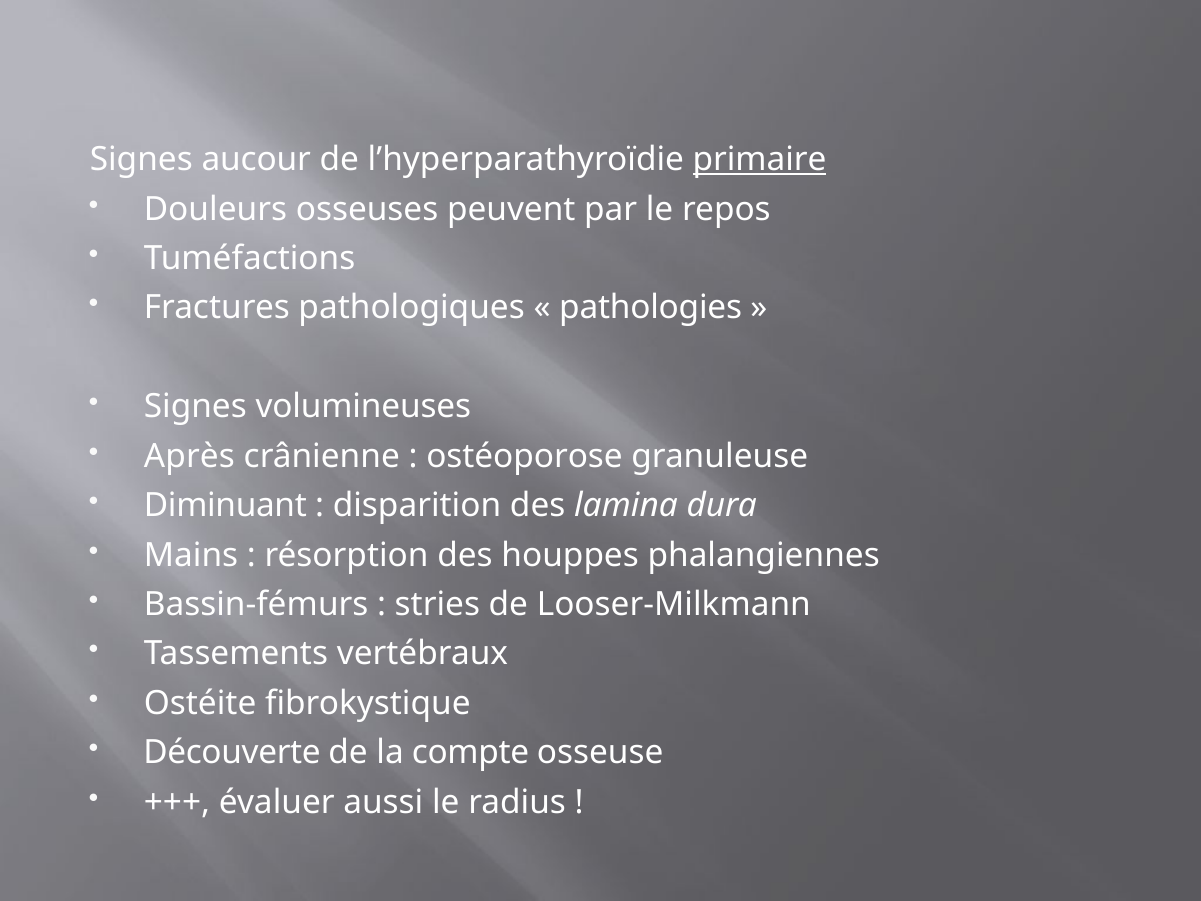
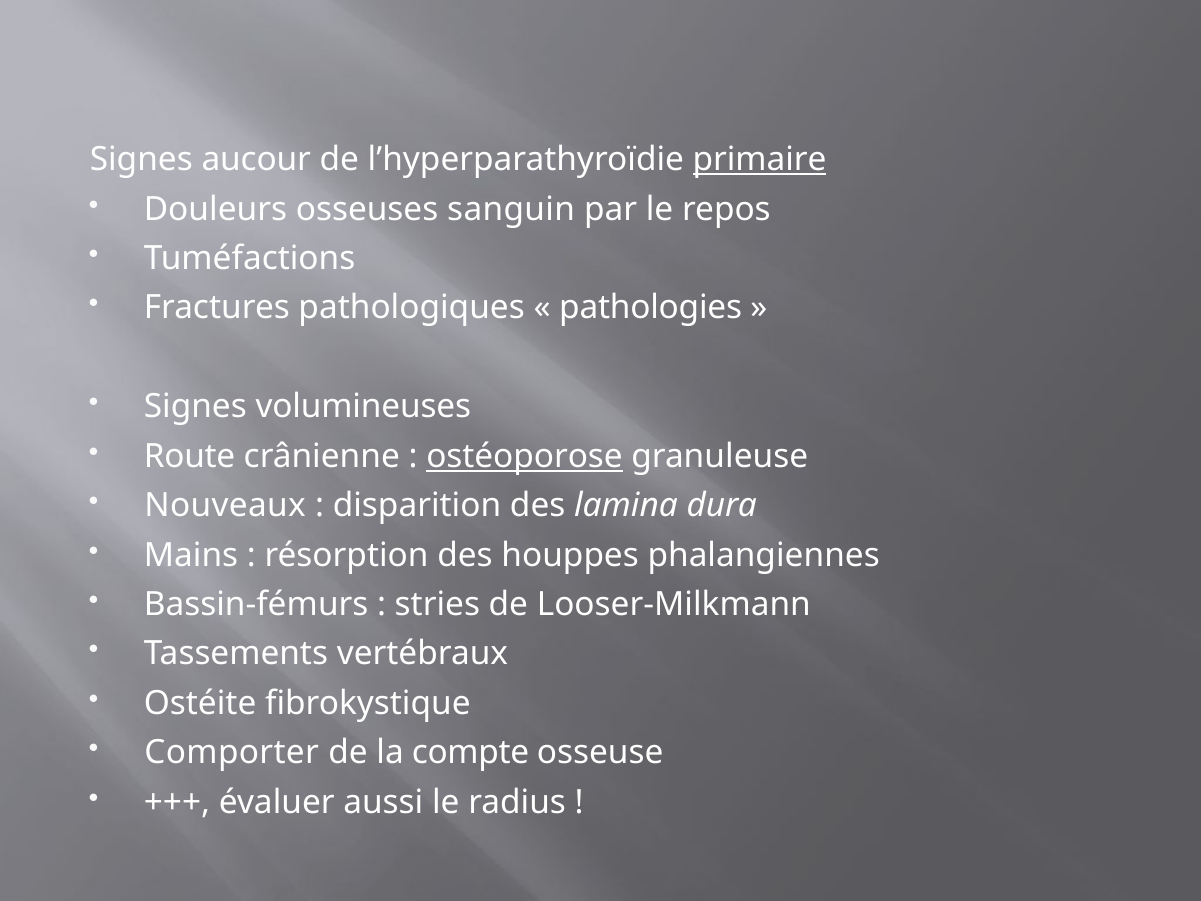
peuvent: peuvent -> sanguin (511, 209)
Après: Après -> Route (190, 456)
ostéoporose underline: none -> present (525, 456)
Diminuant: Diminuant -> Nouveaux (225, 506)
Découverte: Découverte -> Comporter (232, 753)
